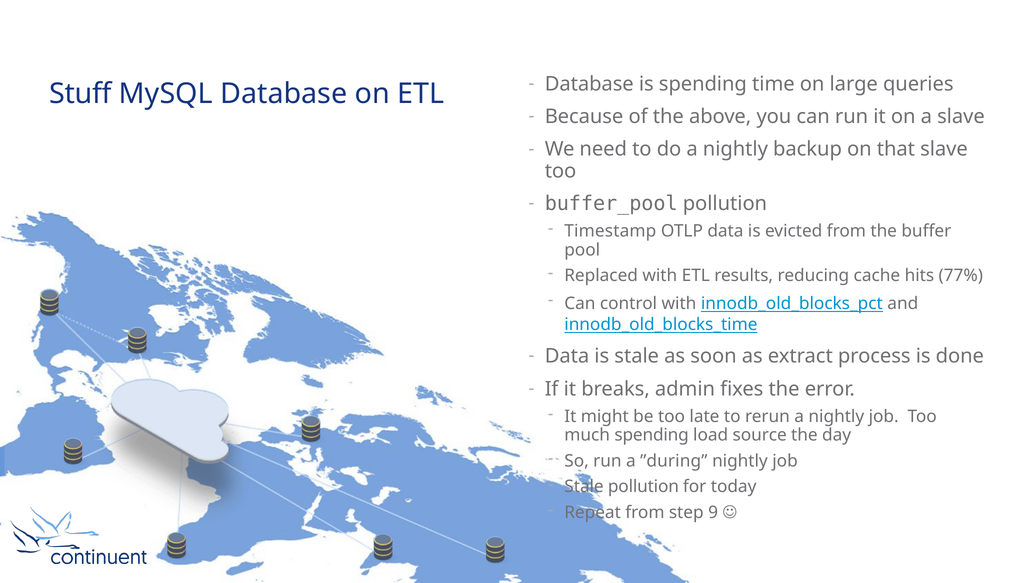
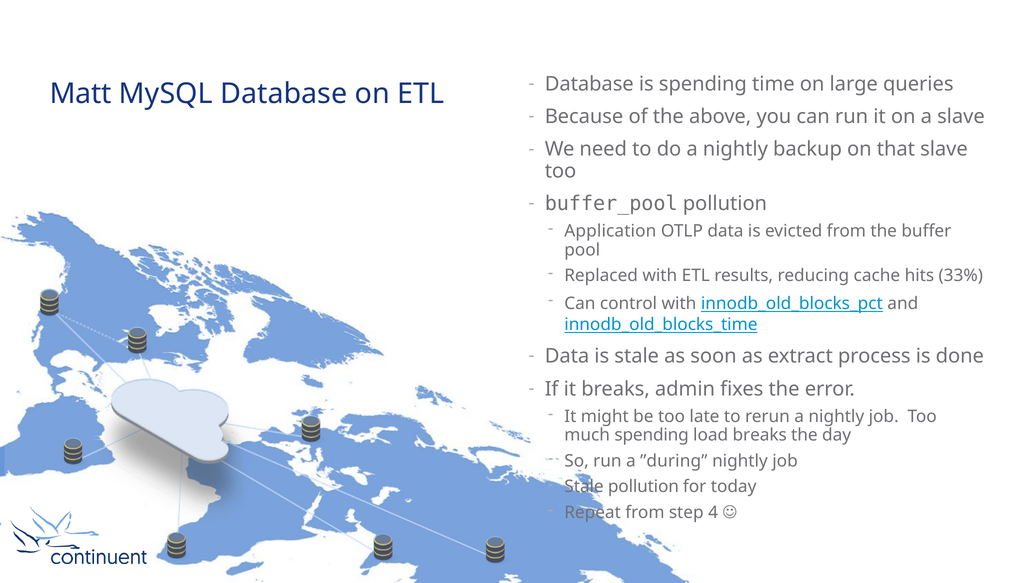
Stuff: Stuff -> Matt (81, 94)
Timestamp: Timestamp -> Application (610, 231)
77%: 77% -> 33% (961, 276)
load source: source -> breaks (760, 435)
9: 9 -> 4 (713, 512)
